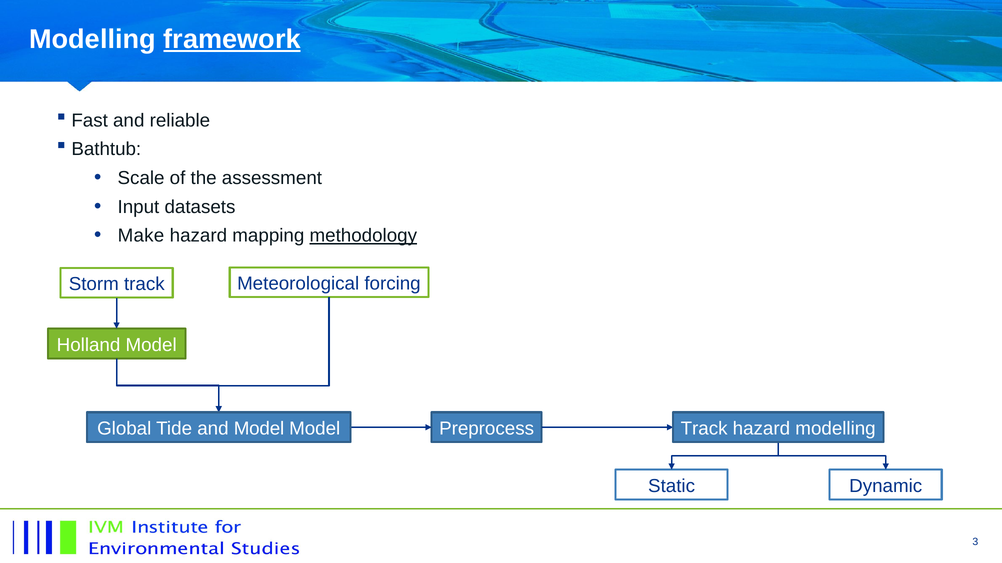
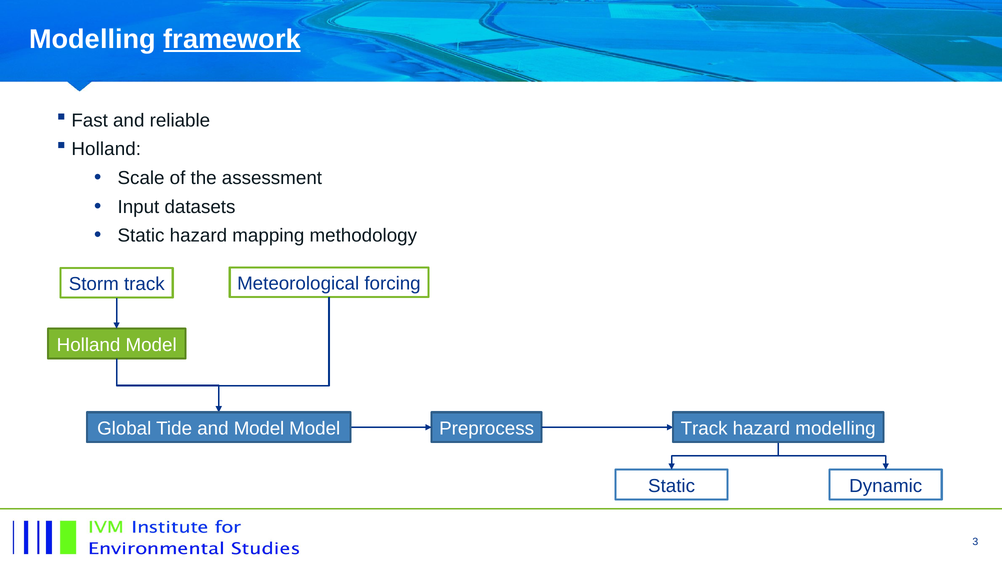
Bathtub: Bathtub -> Holland (106, 149)
Make: Make -> Static (141, 236)
methodology underline: present -> none (363, 236)
